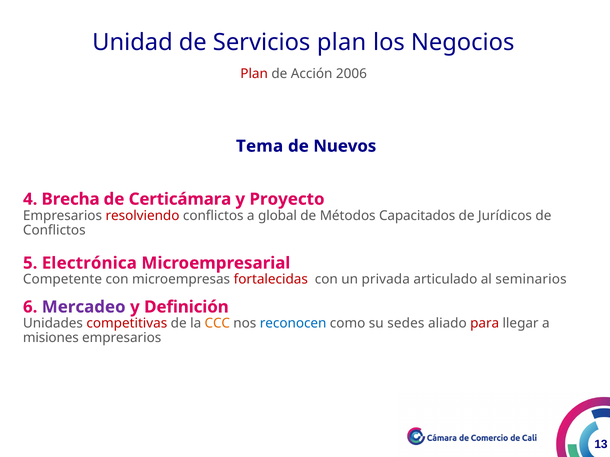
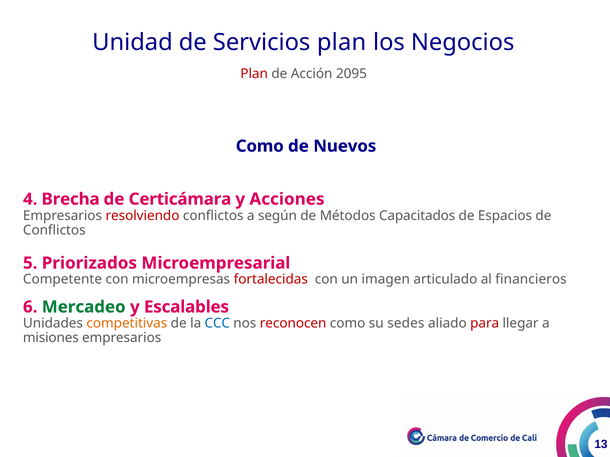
2006: 2006 -> 2095 (351, 74)
Tema: Tema -> Como (260, 146)
Proyecto: Proyecto -> Acciones (287, 199)
global: global -> según (277, 216)
Jurídicos: Jurídicos -> Espacios (505, 216)
Electrónica: Electrónica -> Priorizados (89, 263)
privada: privada -> imagen (386, 280)
seminarios: seminarios -> financieros (531, 280)
Mercadeo colour: purple -> green (84, 307)
Definición: Definición -> Escalables (186, 307)
competitivas colour: red -> orange (127, 324)
CCC colour: orange -> blue (217, 324)
reconocen colour: blue -> red (293, 324)
